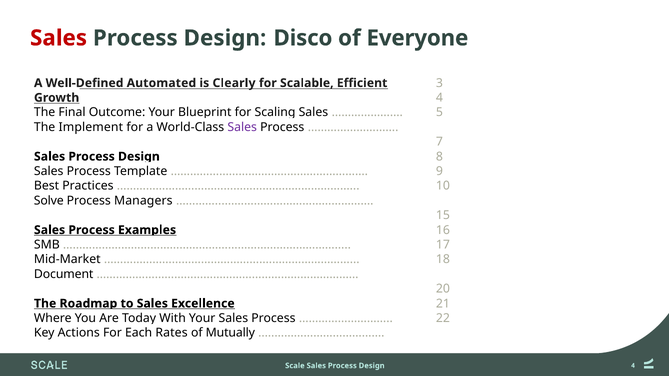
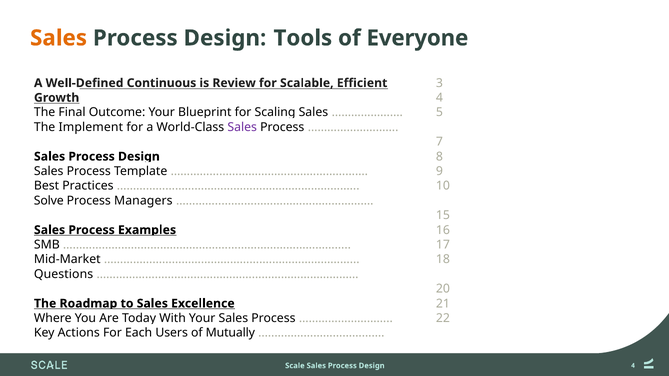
Sales colour: red -> orange (59, 38)
Disco: Disco -> Tools (303, 38)
Automated: Automated -> Continuous (161, 83)
Clearly: Clearly -> Review (234, 83)
Document: Document -> Questions (64, 274)
Rates: Rates -> Users (172, 333)
